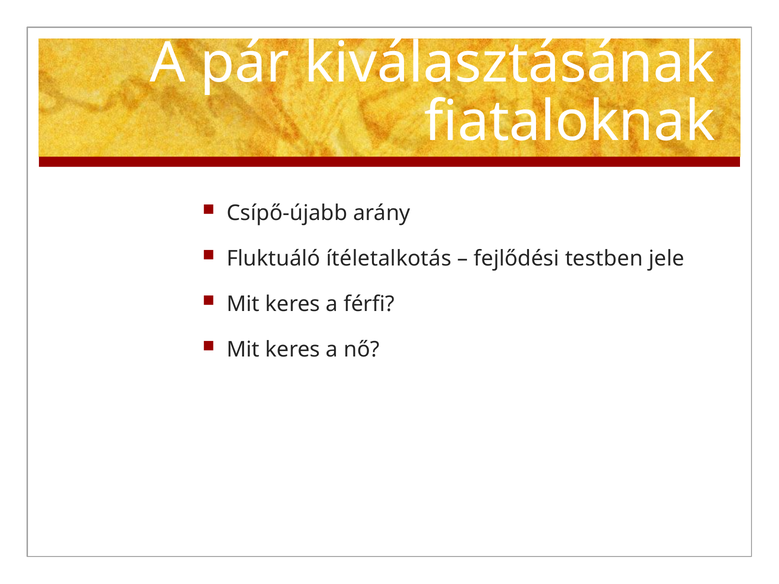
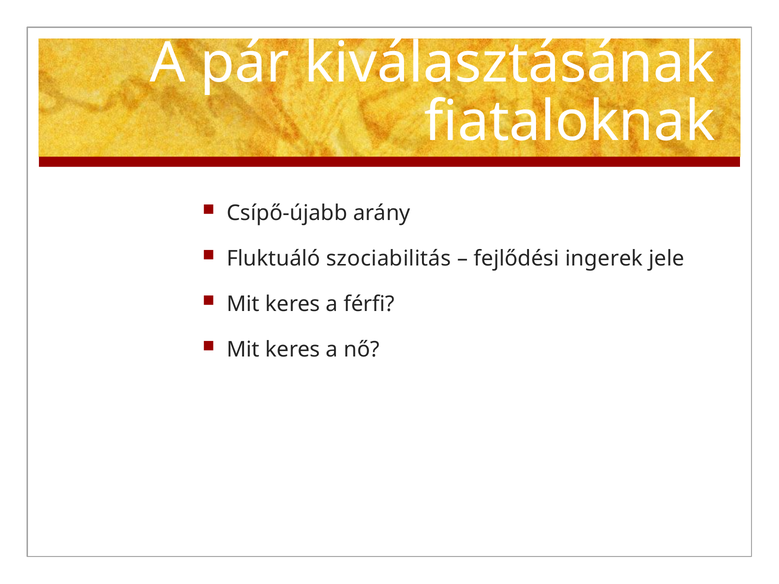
ítéletalkotás: ítéletalkotás -> szociabilitás (389, 259)
testben: testben -> ingerek (604, 259)
